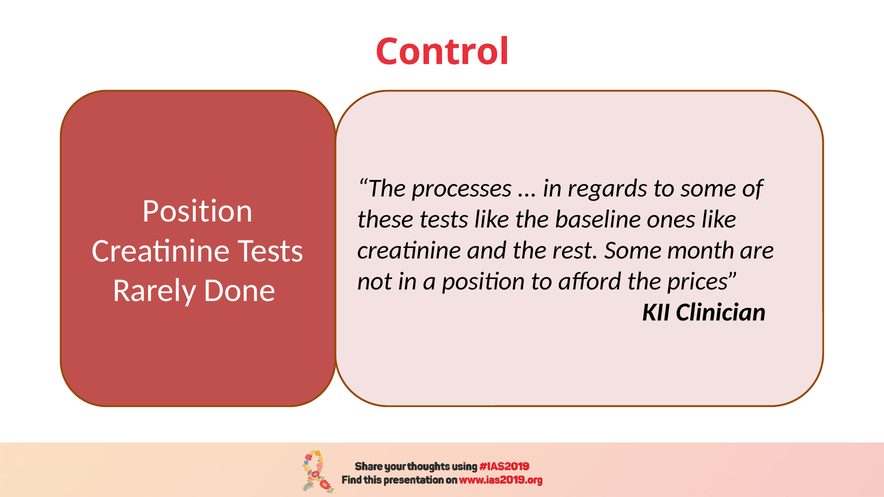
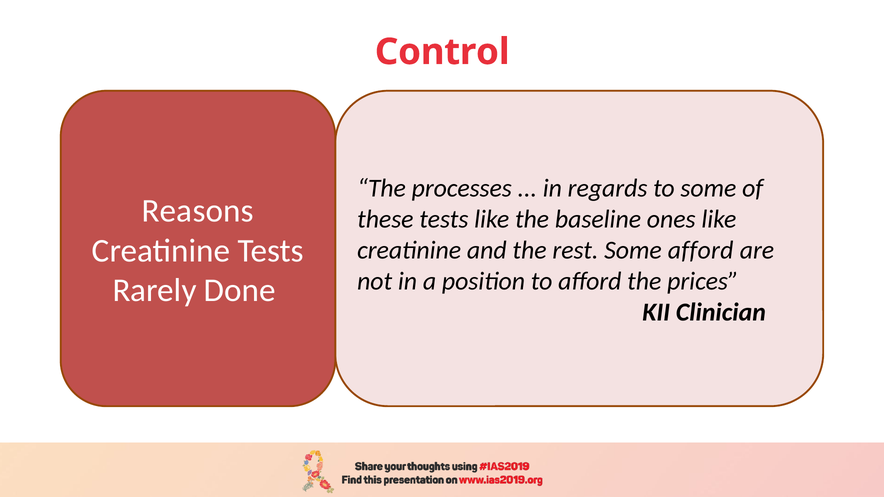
Position: Position -> Reasons (198, 211)
Some month: month -> afford (701, 250)
